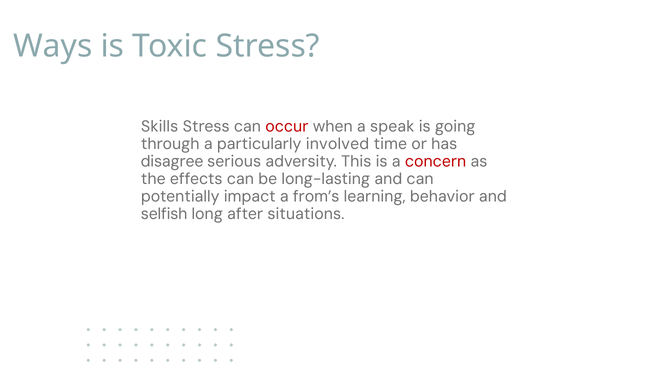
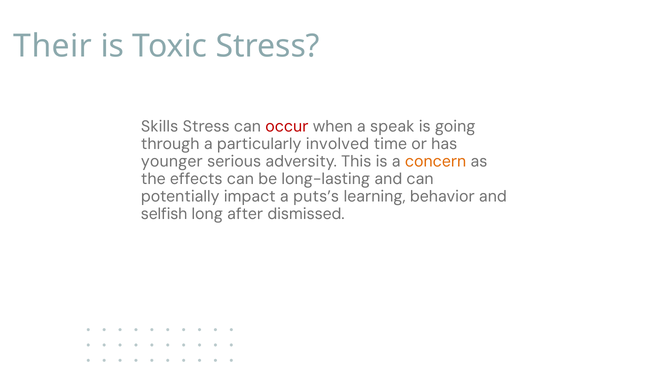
Ways: Ways -> Their (53, 46)
disagree: disagree -> younger (172, 161)
concern colour: red -> orange (436, 161)
from’s: from’s -> puts’s (316, 196)
situations: situations -> dismissed (306, 214)
